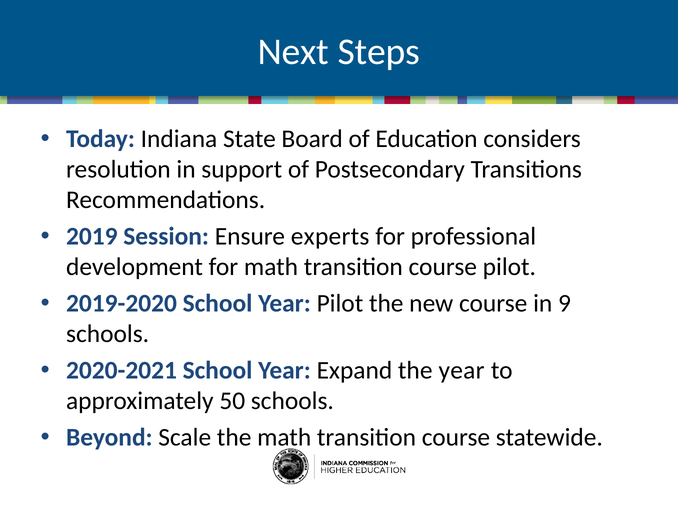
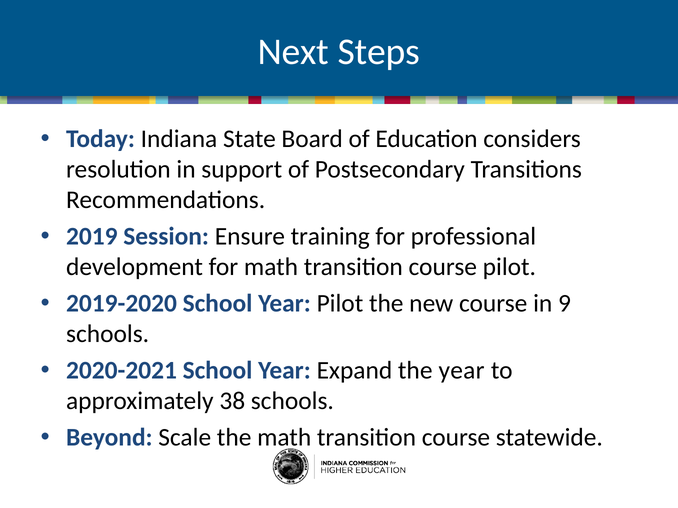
experts: experts -> training (330, 237)
50: 50 -> 38 (232, 401)
